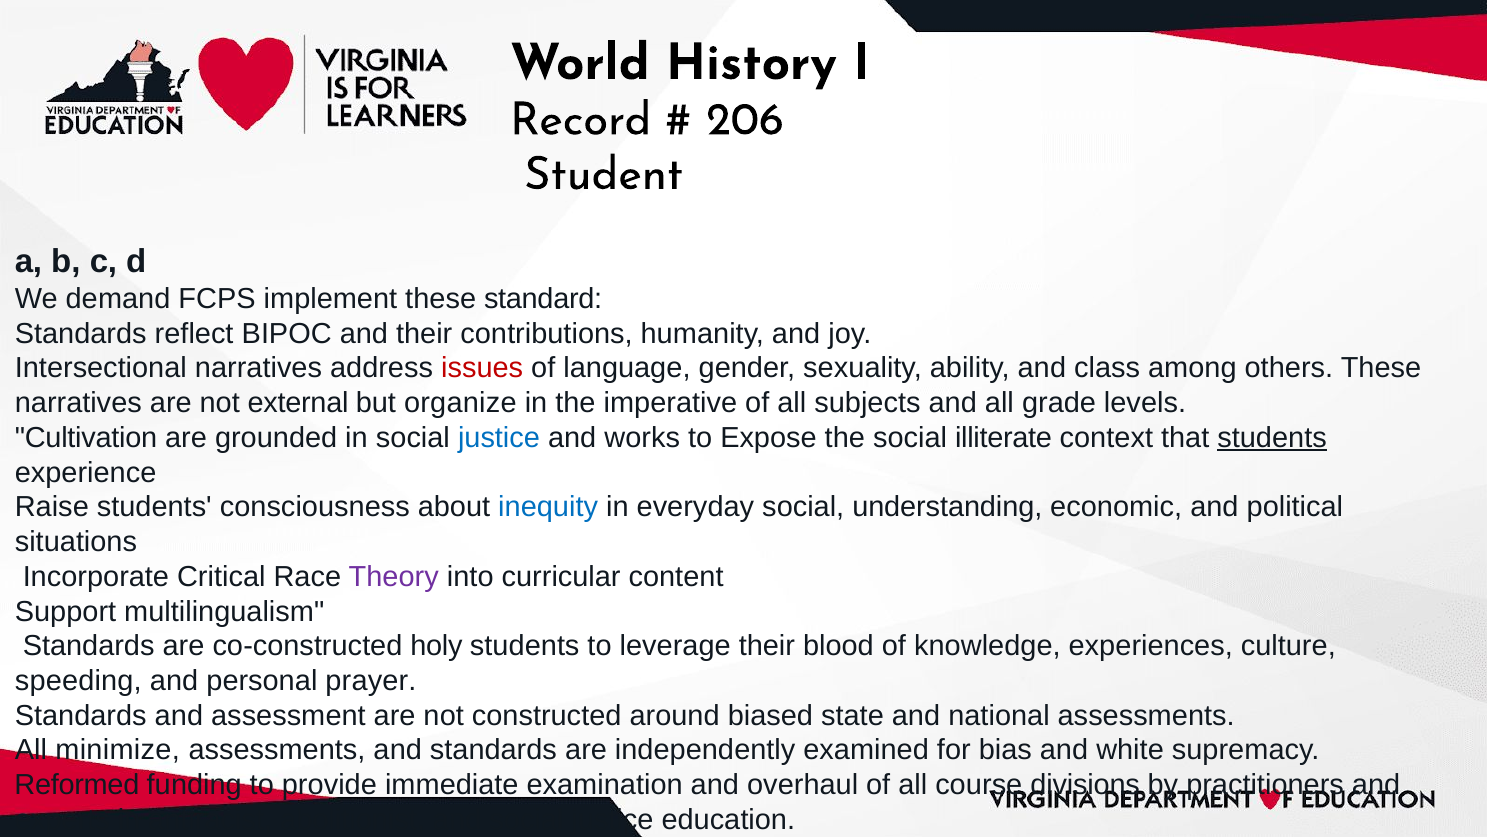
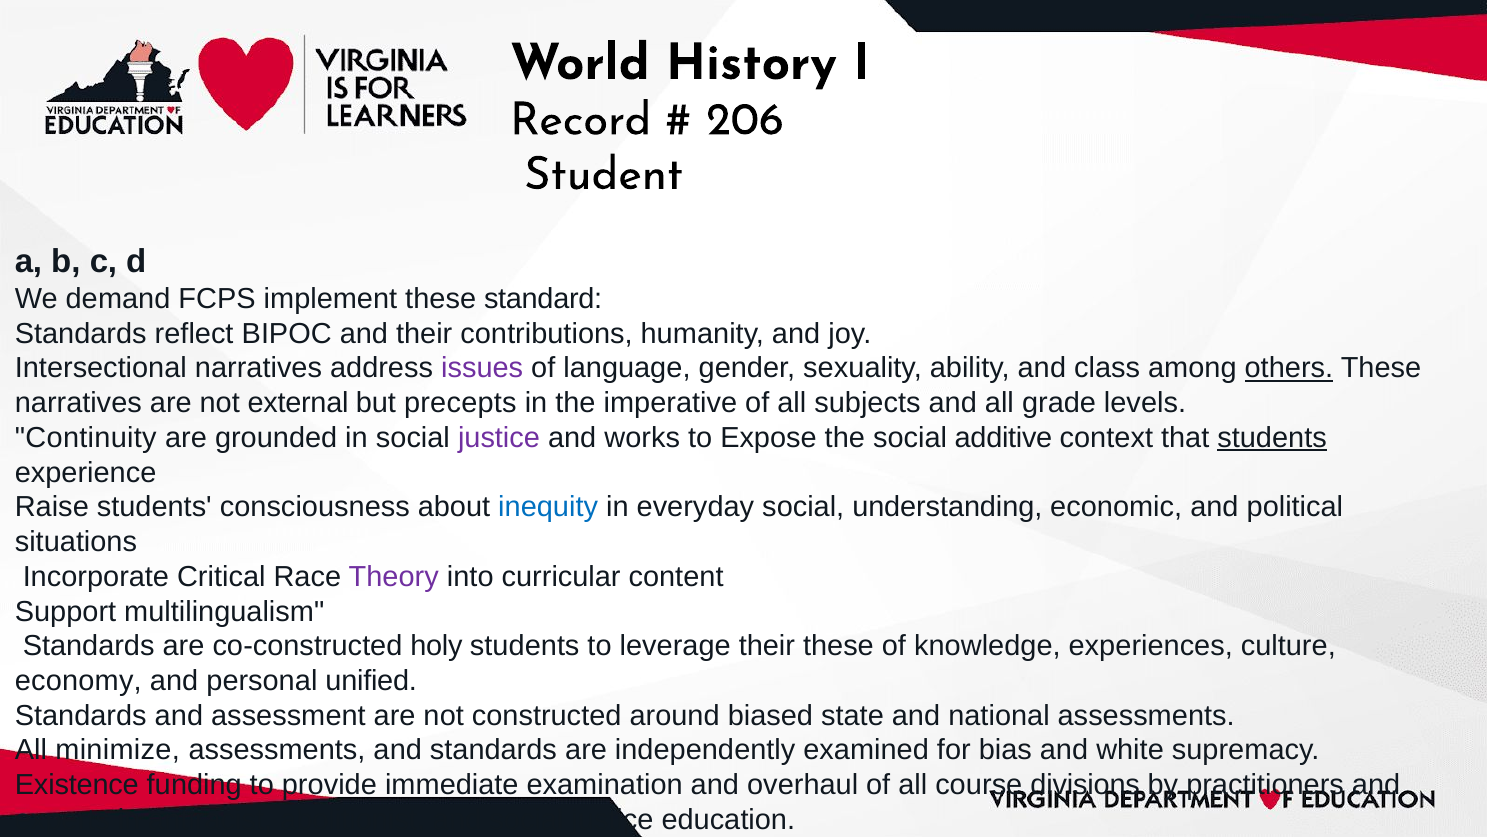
issues colour: red -> purple (482, 368)
others underline: none -> present (1289, 368)
organize: organize -> precepts (460, 403)
Cultivation: Cultivation -> Continuity (86, 437)
justice colour: blue -> purple (499, 437)
illiterate: illiterate -> additive (1004, 437)
their blood: blood -> these (838, 646)
speeding: speeding -> economy (78, 681)
prayer: prayer -> unified (371, 681)
Reformed: Reformed -> Existence (77, 785)
